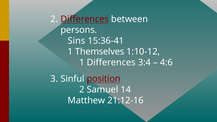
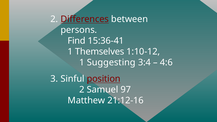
Sins: Sins -> Find (77, 41)
1 Differences: Differences -> Suggesting (111, 62)
14: 14 -> 97 (126, 90)
